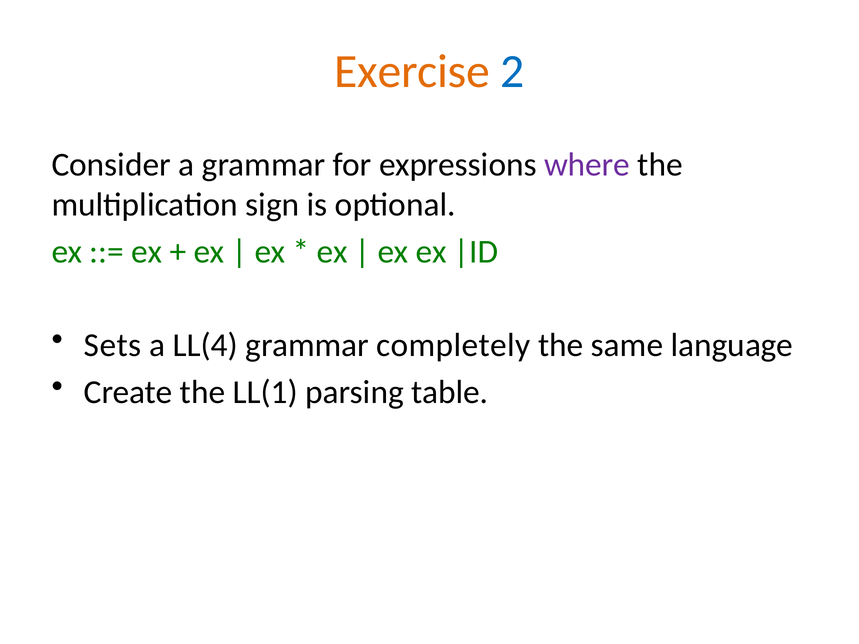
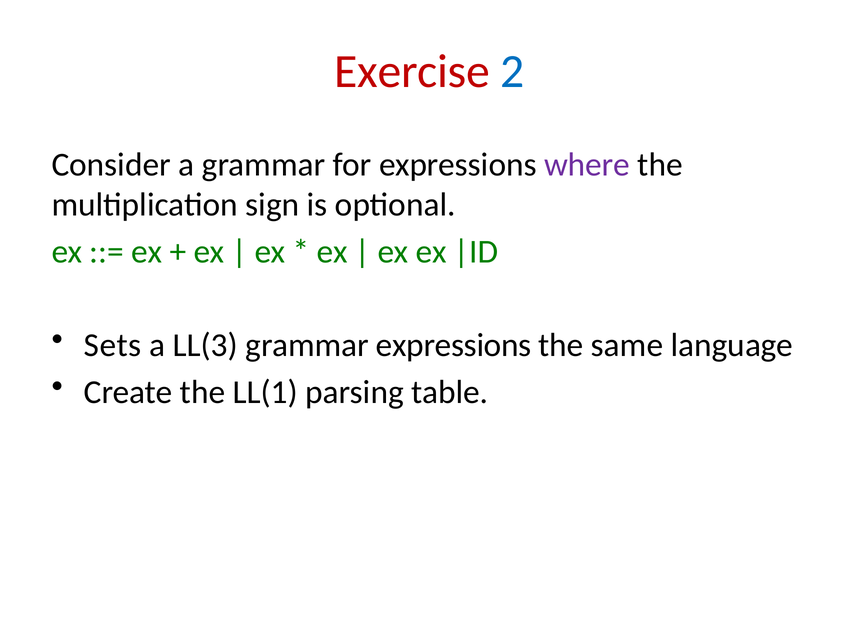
Exercise colour: orange -> red (412, 72)
LL(4: LL(4 -> LL(3 (205, 345)
grammar completely: completely -> expressions (454, 345)
